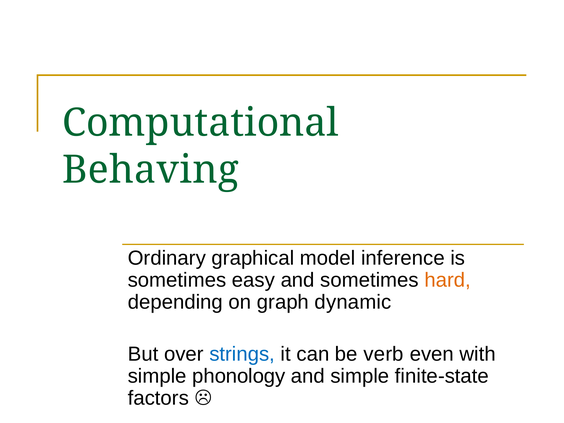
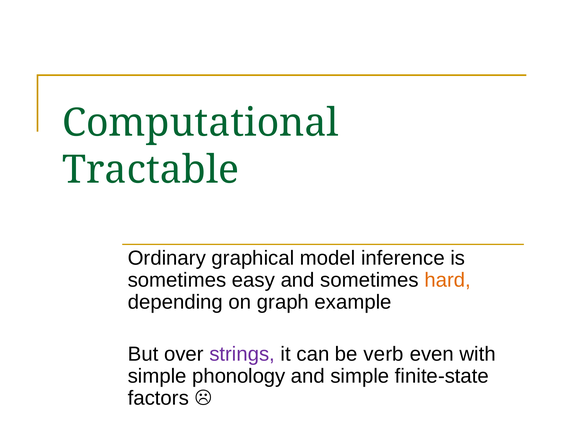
Behaving: Behaving -> Tractable (151, 170)
dynamic: dynamic -> example (353, 302)
strings colour: blue -> purple (242, 354)
